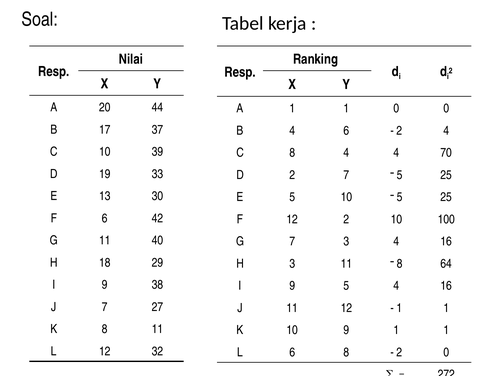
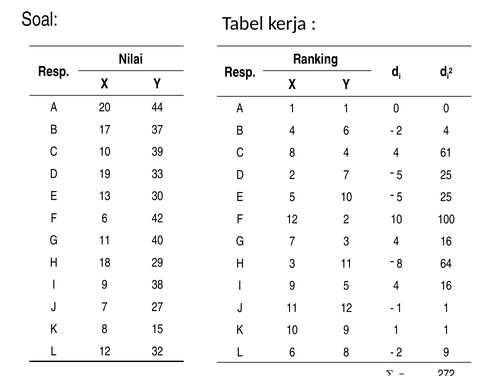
70: 70 -> 61 (446, 153)
8 11: 11 -> 15 (157, 329)
2 0: 0 -> 9 (446, 352)
